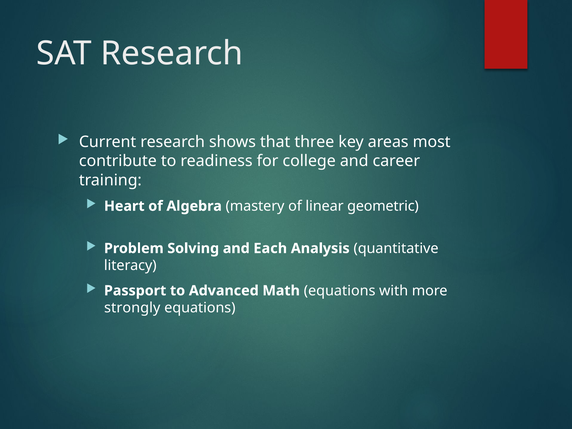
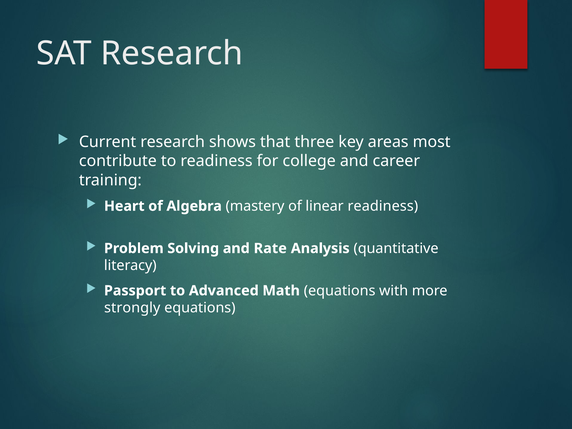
linear geometric: geometric -> readiness (383, 206)
Each: Each -> Rate (270, 248)
